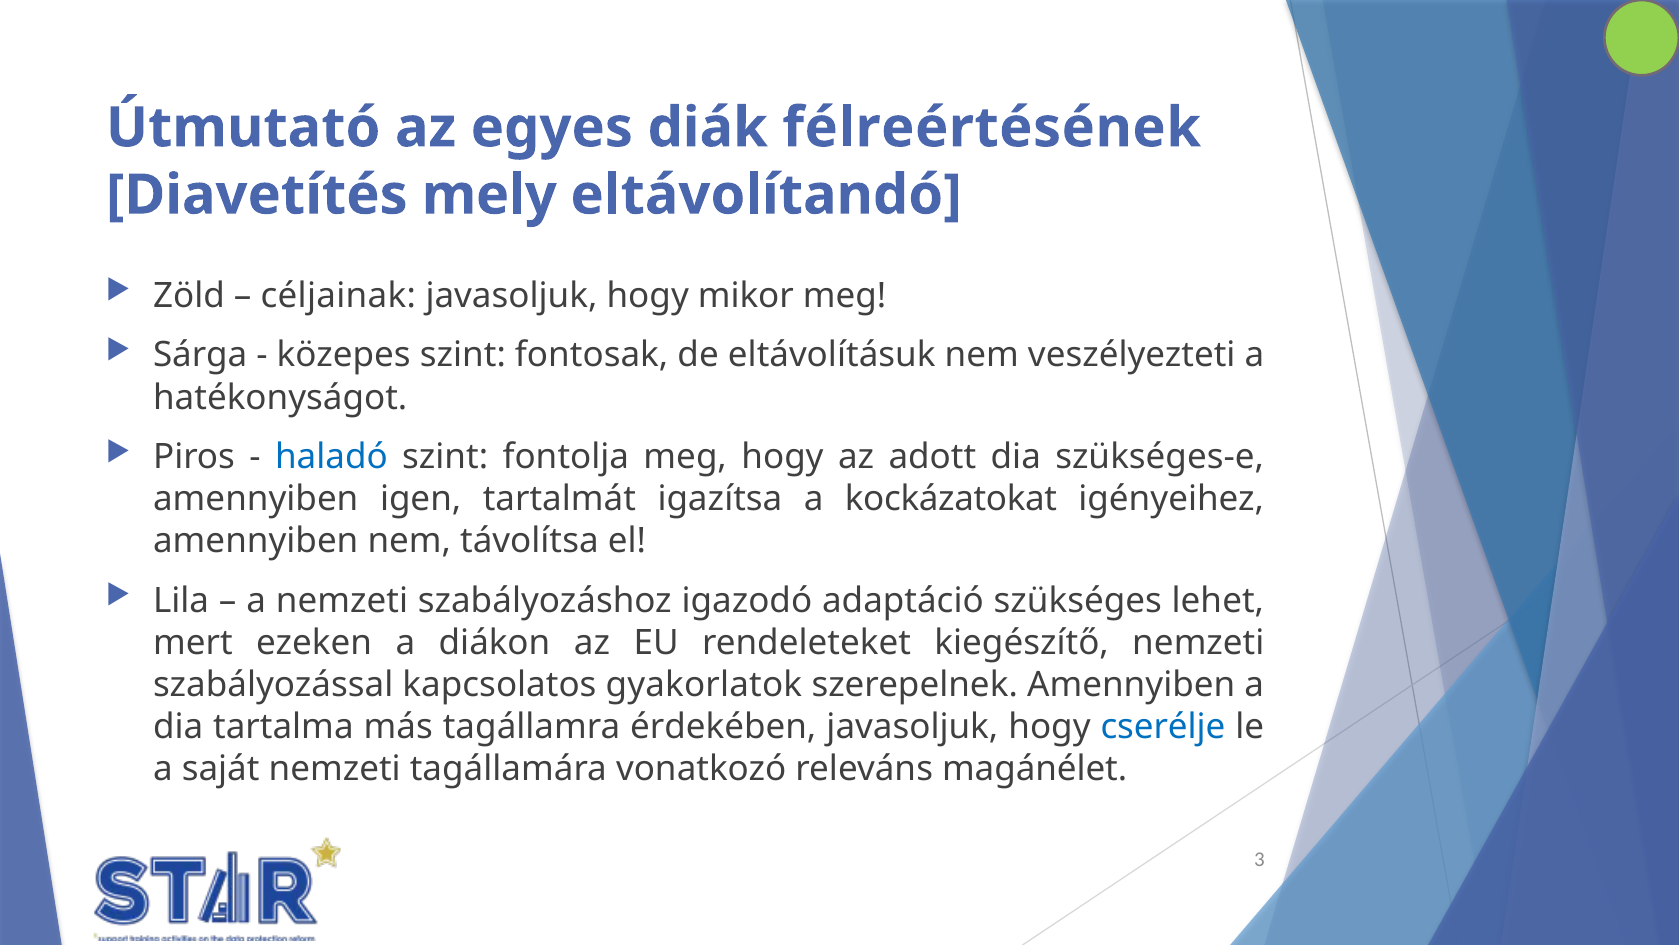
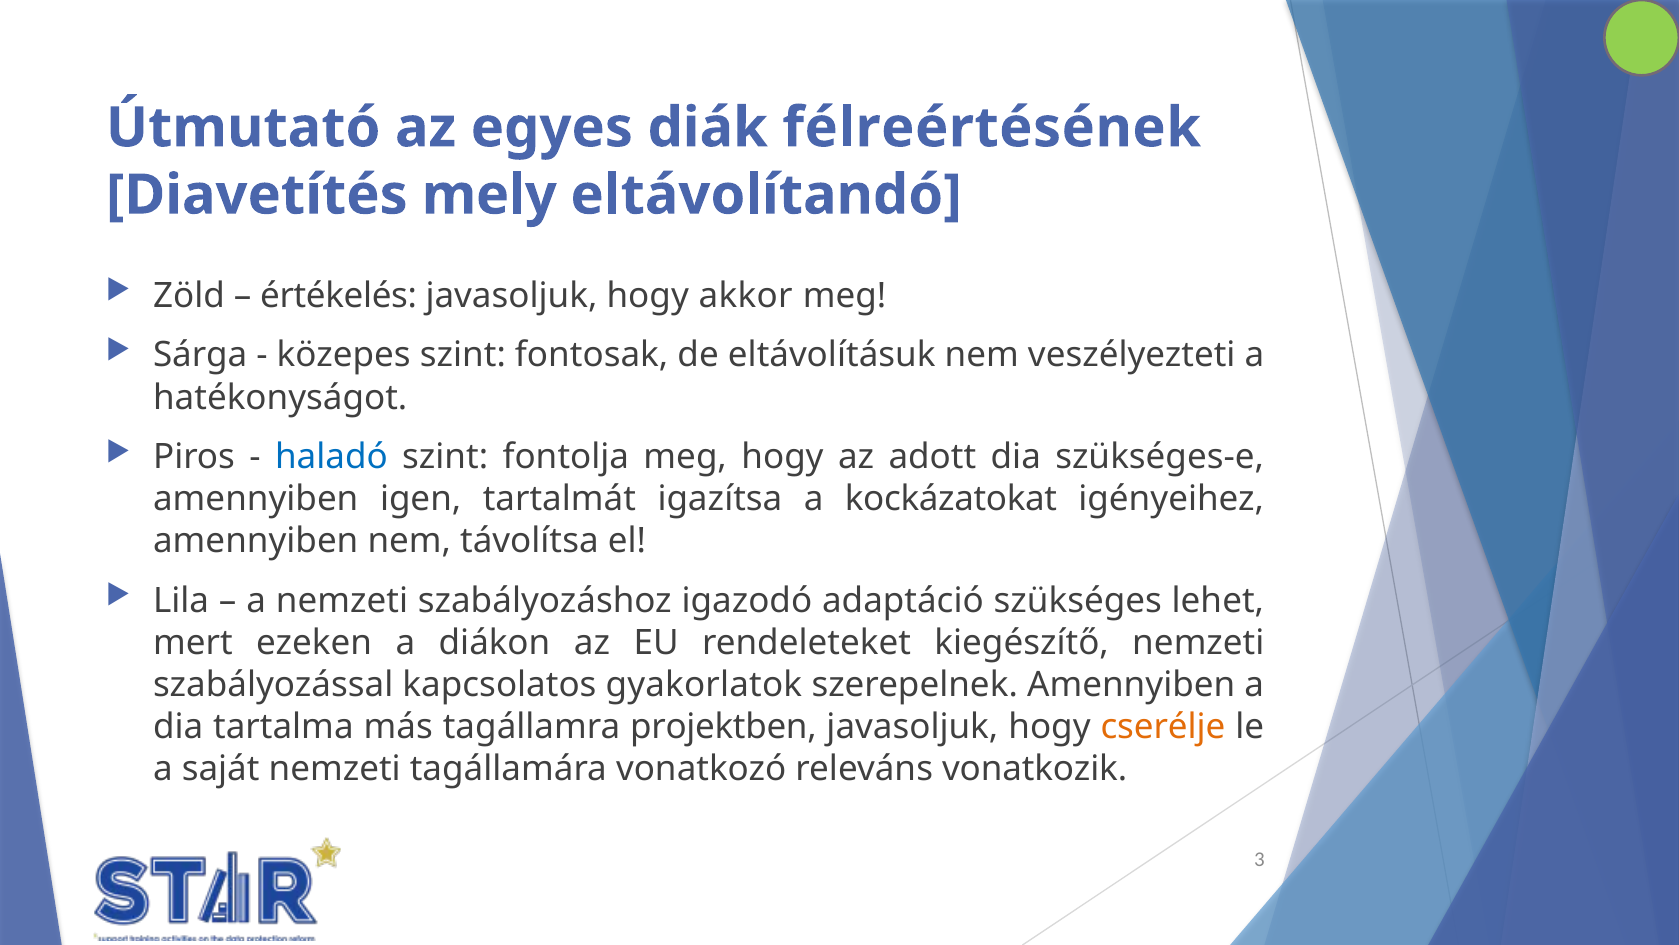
céljainak: céljainak -> értékelés (339, 296)
mikor: mikor -> akkor (746, 296)
érdekében: érdekében -> projektben (723, 726)
cserélje colour: blue -> orange (1163, 726)
magánélet: magánélet -> vonatkozik (1035, 769)
